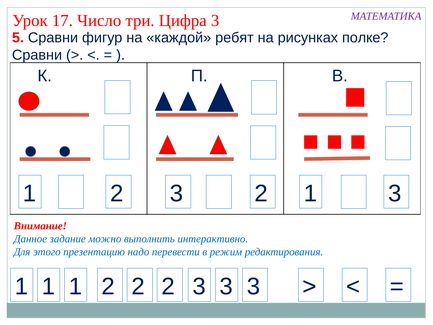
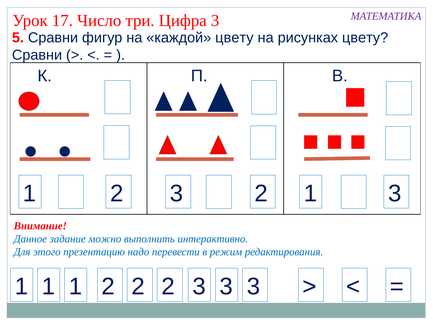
каждой ребят: ребят -> цвету (234, 38)
рисунках полке: полке -> цвету (365, 38)
